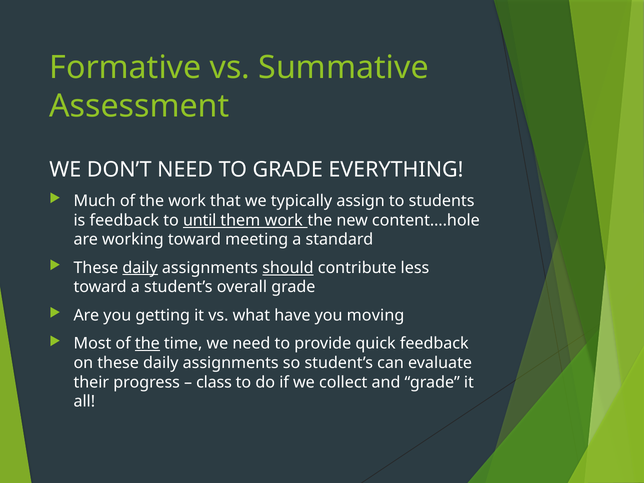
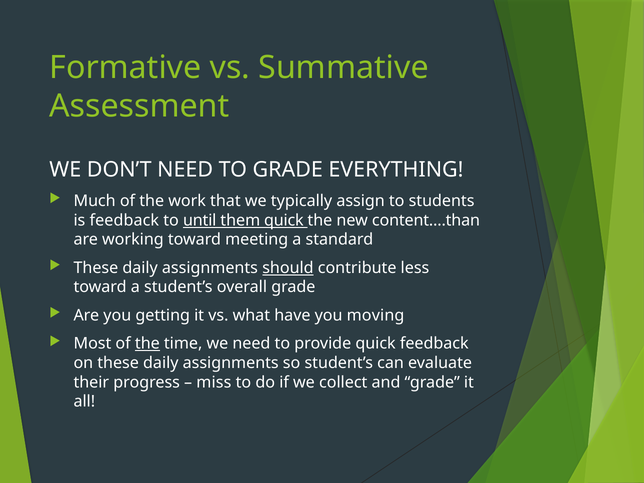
them work: work -> quick (284, 220)
content….hole: content….hole -> content….than (426, 220)
daily underline: present -> none (140, 268)
class: class -> miss (214, 382)
